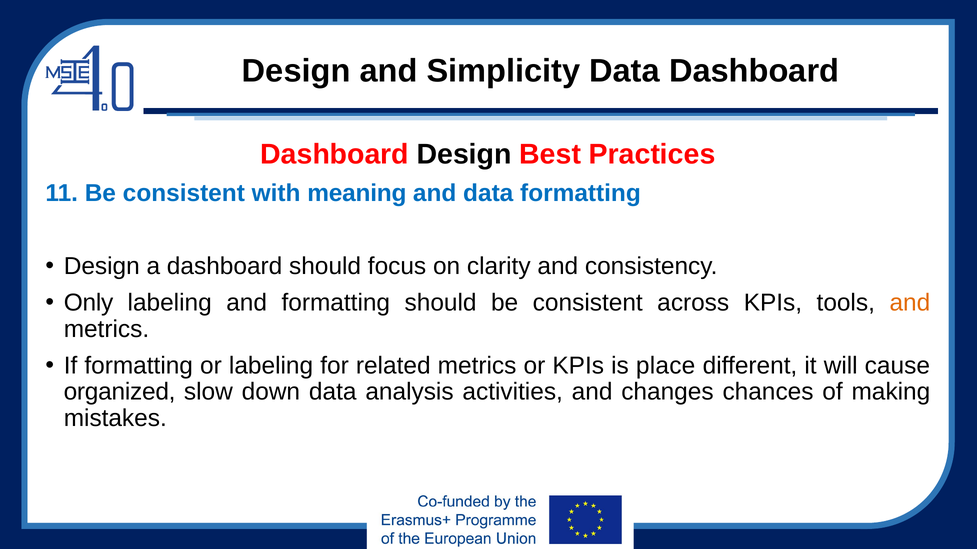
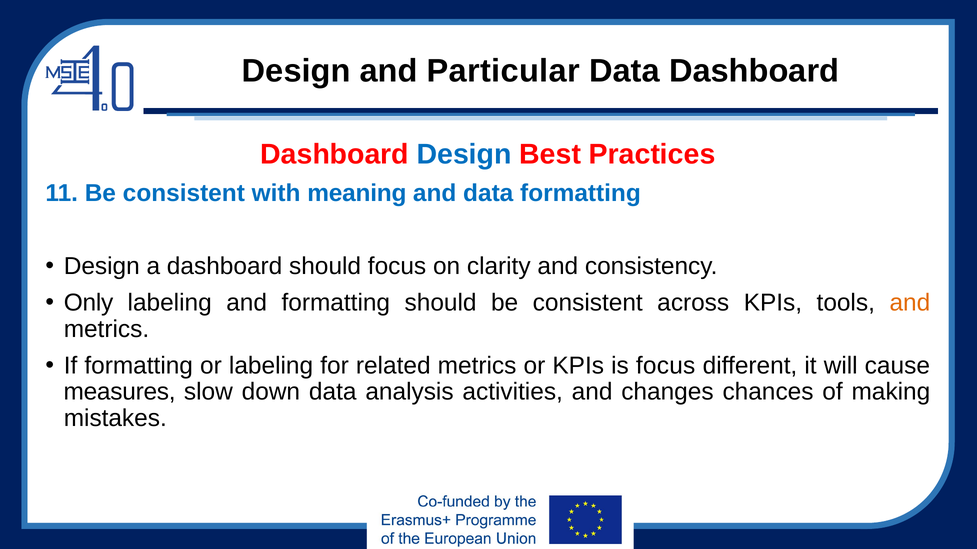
Simplicity: Simplicity -> Particular (503, 71)
Design colour: black -> blue (464, 155)
is place: place -> focus (666, 366)
organized: organized -> measures (120, 392)
